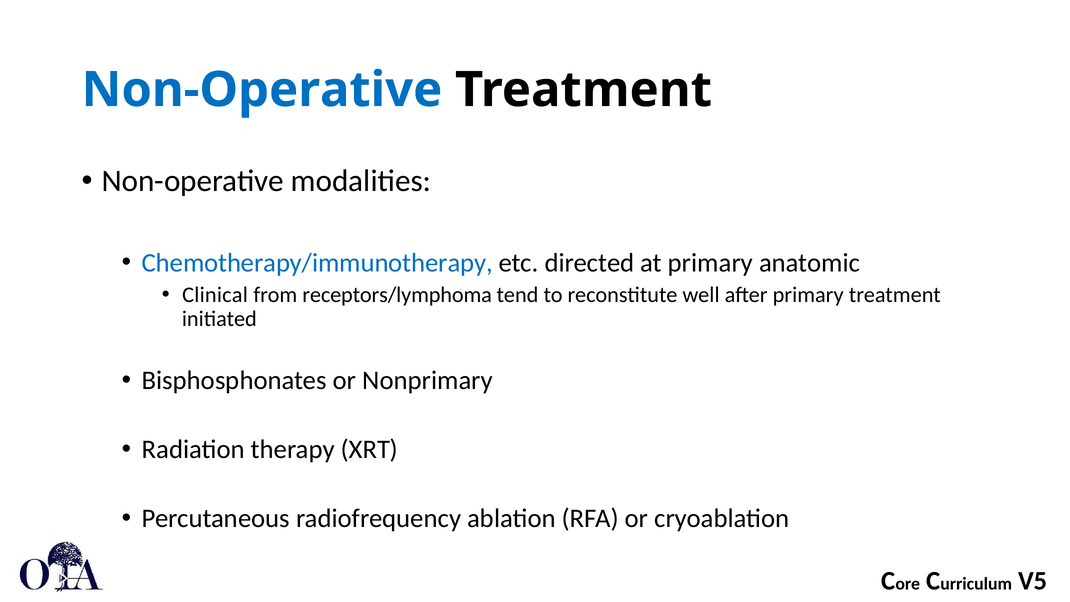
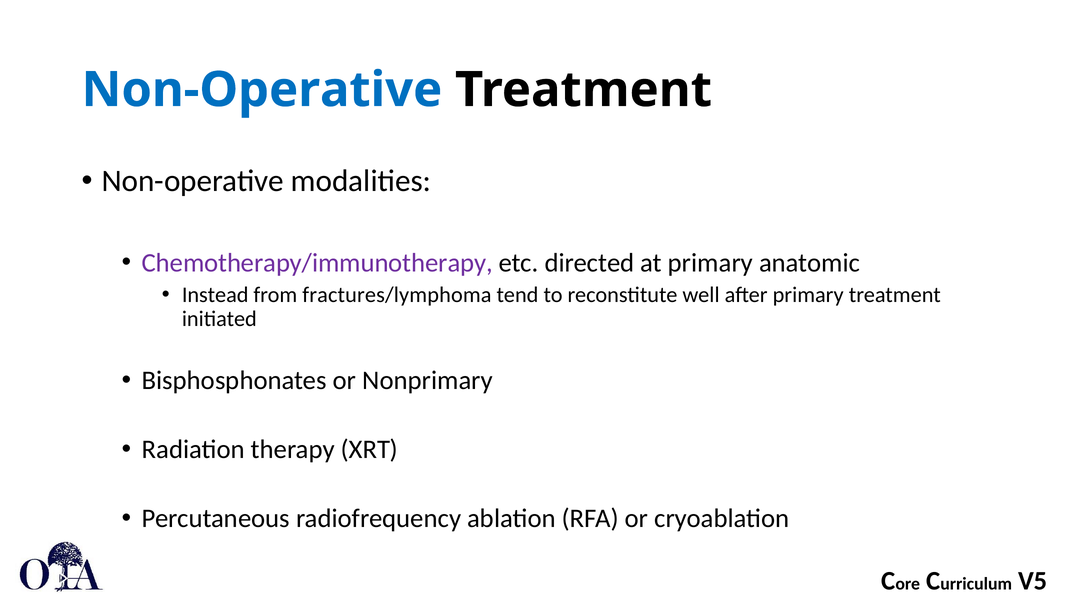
Chemotherapy/immunotherapy colour: blue -> purple (317, 263)
Clinical: Clinical -> Instead (215, 295)
receptors/lymphoma: receptors/lymphoma -> fractures/lymphoma (397, 295)
